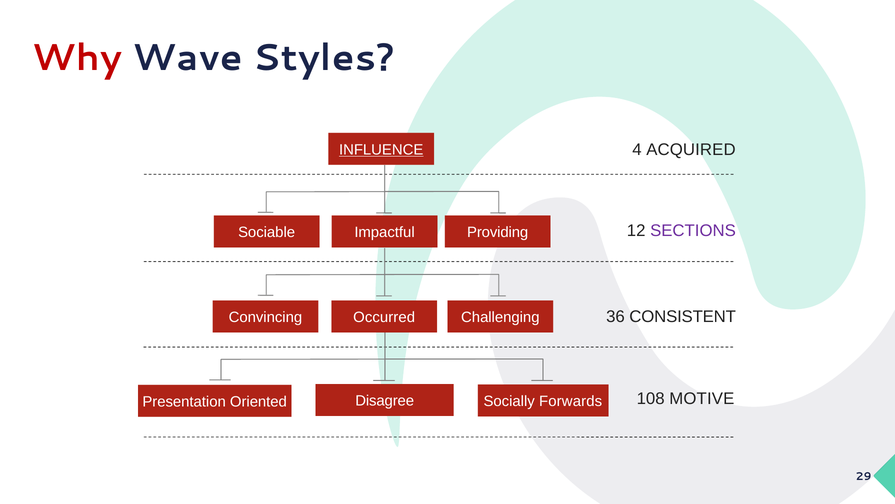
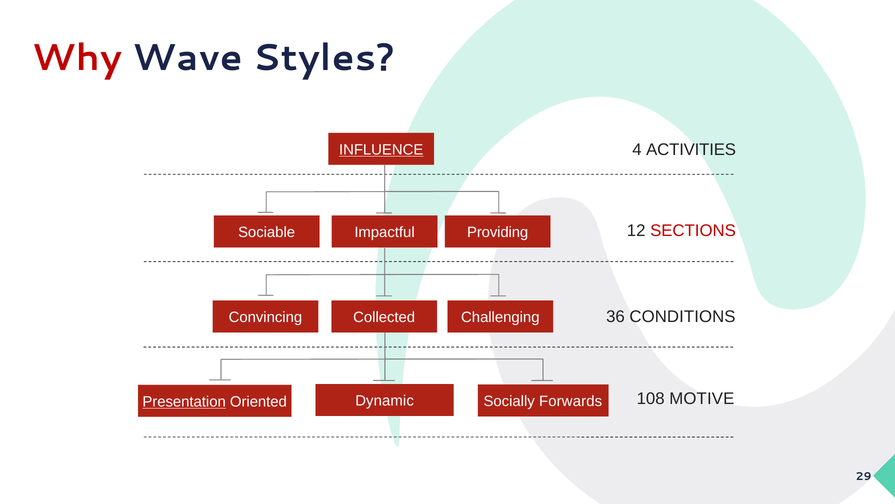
ACQUIRED: ACQUIRED -> ACTIVITIES (691, 150)
SECTIONS colour: purple -> red (693, 230)
CONSISTENT: CONSISTENT -> CONDITIONS (682, 316)
Occurred: Occurred -> Collected (384, 317)
Presentation underline: none -> present (184, 401)
Disagree: Disagree -> Dynamic (385, 401)
